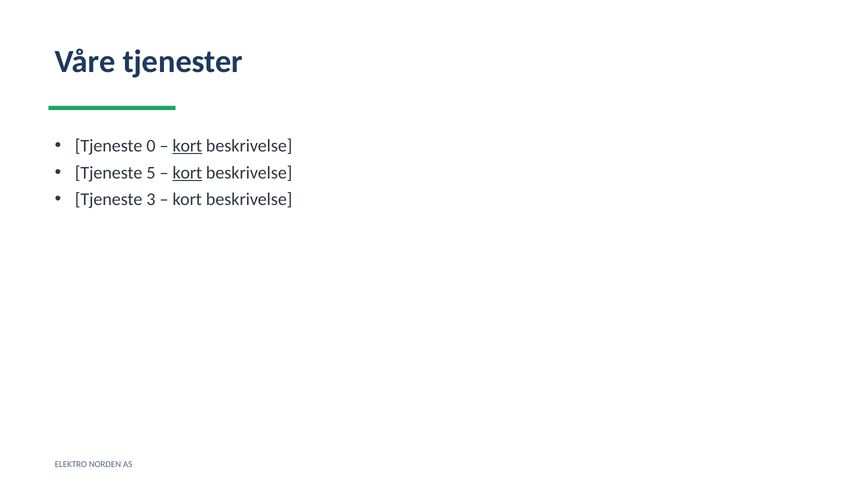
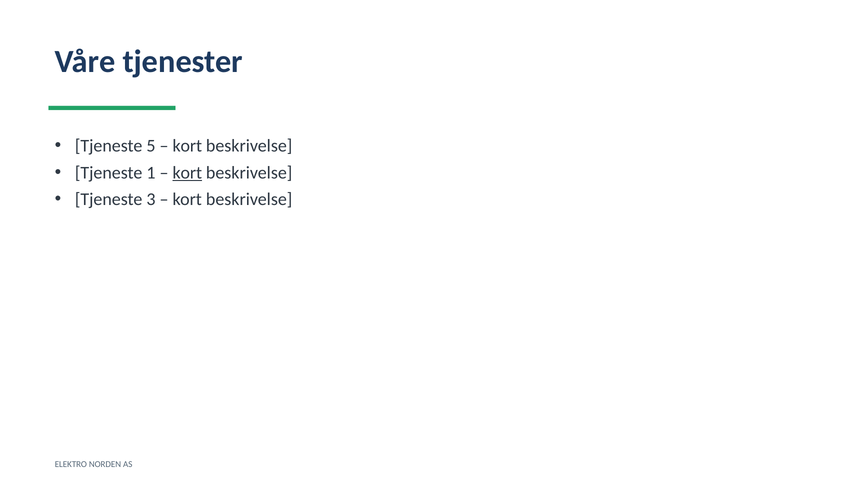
0: 0 -> 5 (151, 146)
kort underline: present -> none (187, 146)
5: 5 -> 1 (151, 173)
